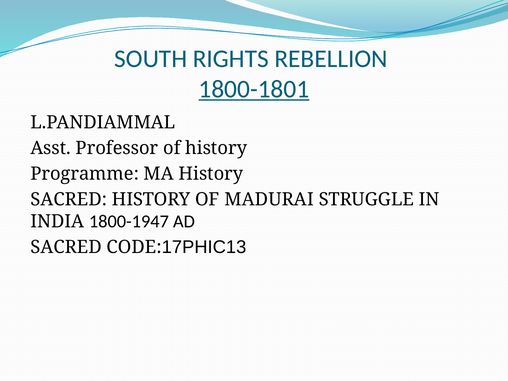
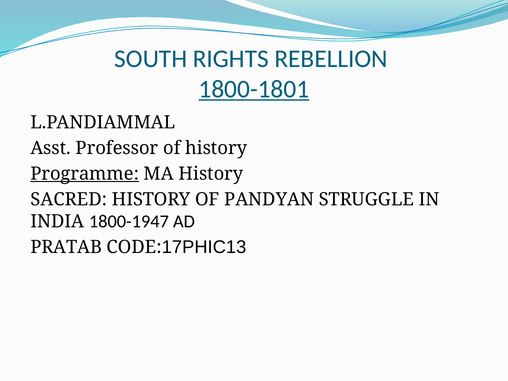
Programme underline: none -> present (85, 174)
MADURAI: MADURAI -> PANDYAN (269, 199)
SACRED: SACRED -> PRATAB (66, 247)
